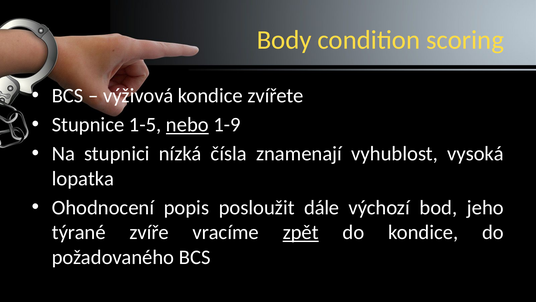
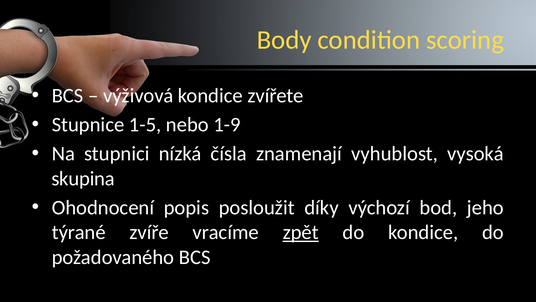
nebo underline: present -> none (187, 125)
lopatka: lopatka -> skupina (83, 178)
dále: dále -> díky (322, 207)
